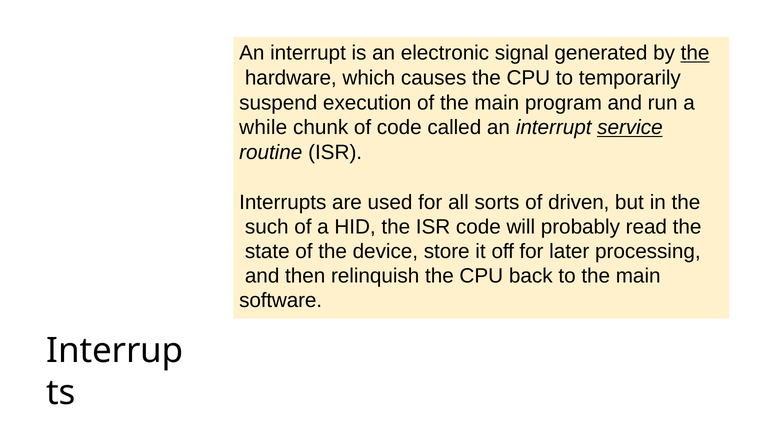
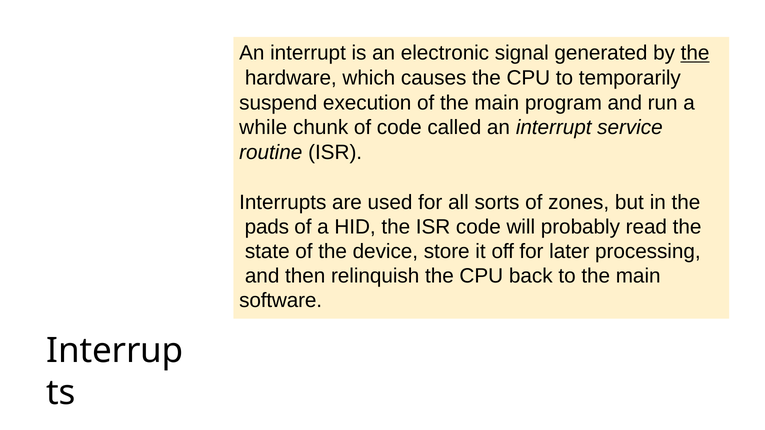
service underline: present -> none (630, 128)
driven: driven -> zones (579, 202)
such: such -> pads (267, 227)
